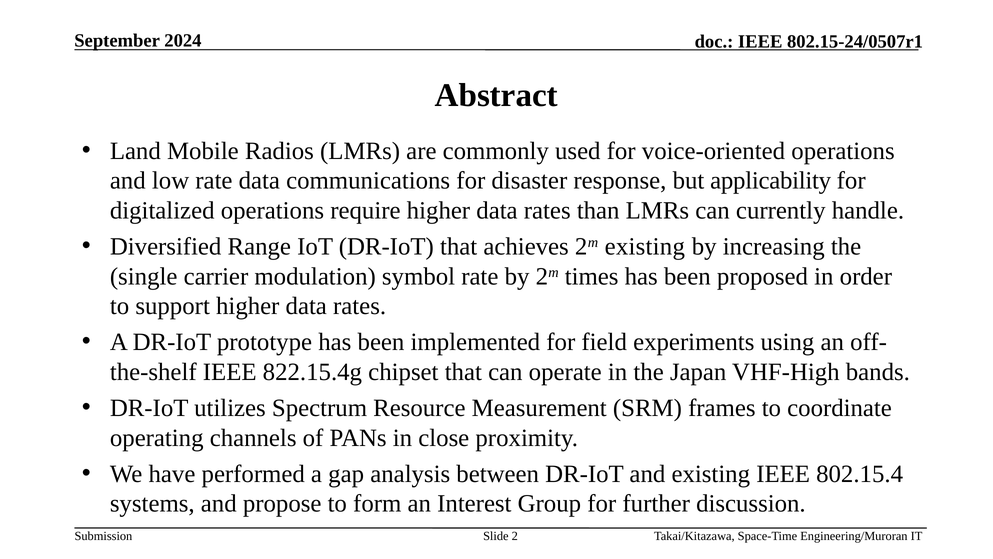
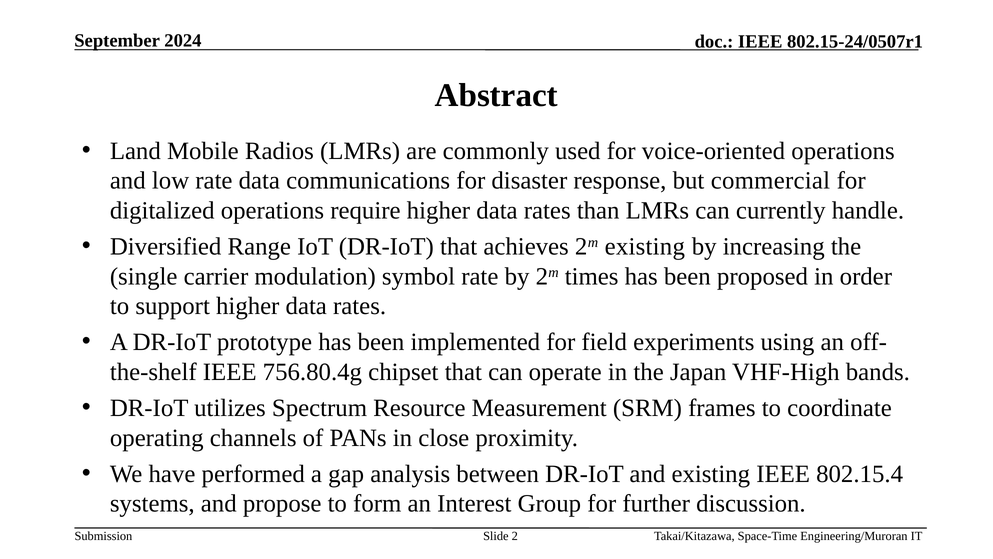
applicability: applicability -> commercial (770, 181)
822.15.4g: 822.15.4g -> 756.80.4g (312, 372)
